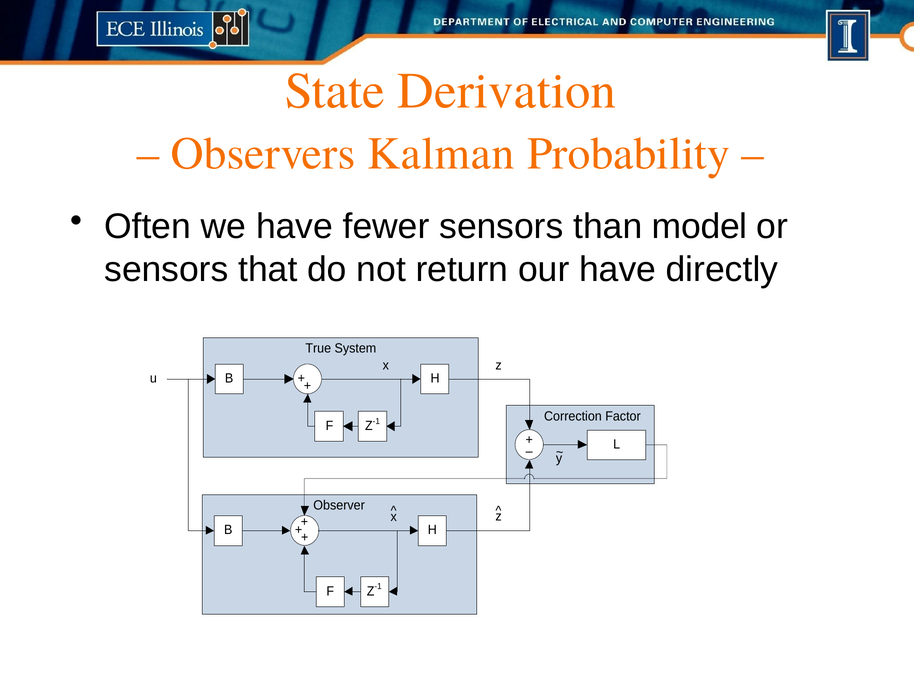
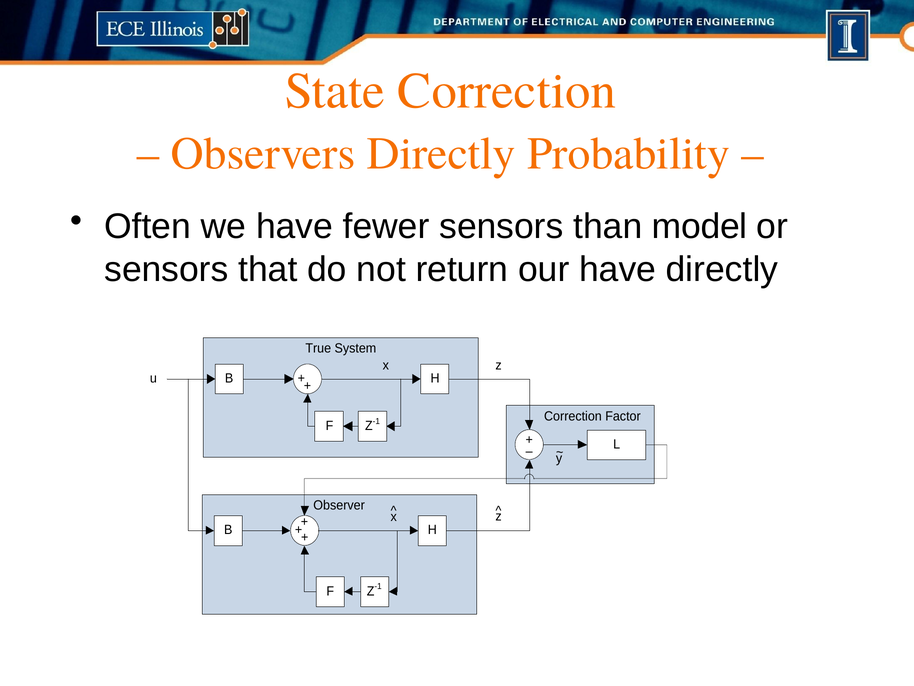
State Derivation: Derivation -> Correction (507, 91)
Observers Kalman: Kalman -> Directly (441, 154)
